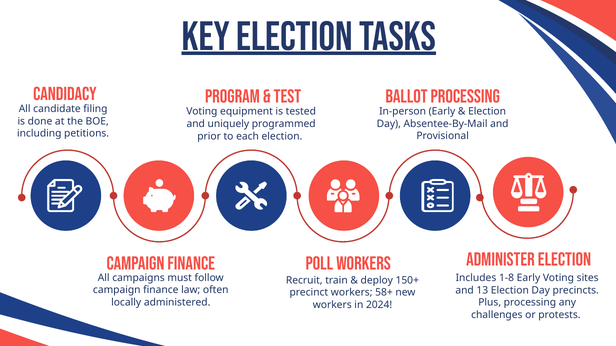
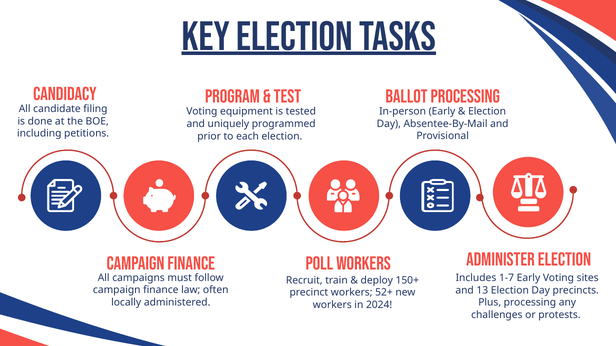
1-8: 1-8 -> 1-7 (507, 278)
58+: 58+ -> 52+ (384, 293)
